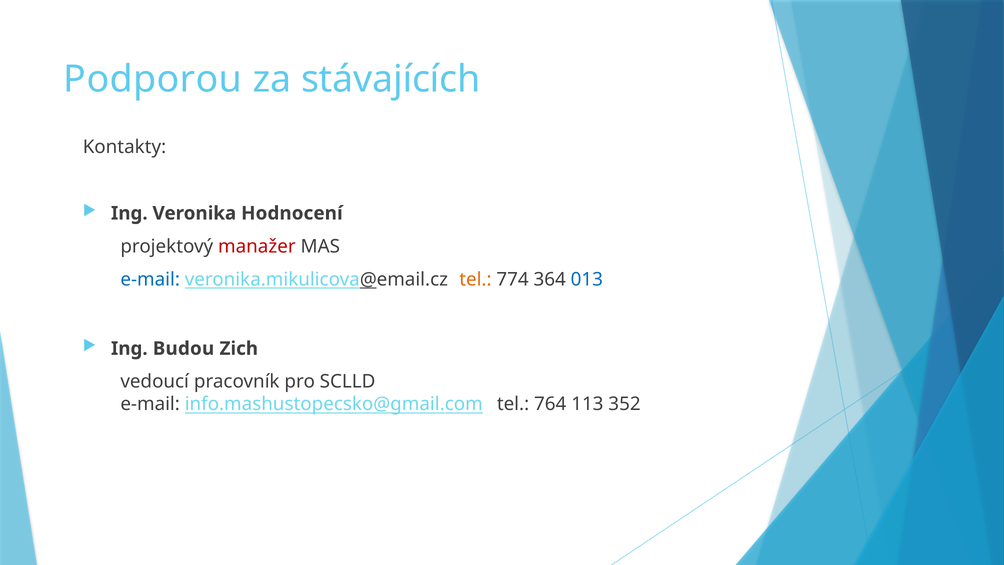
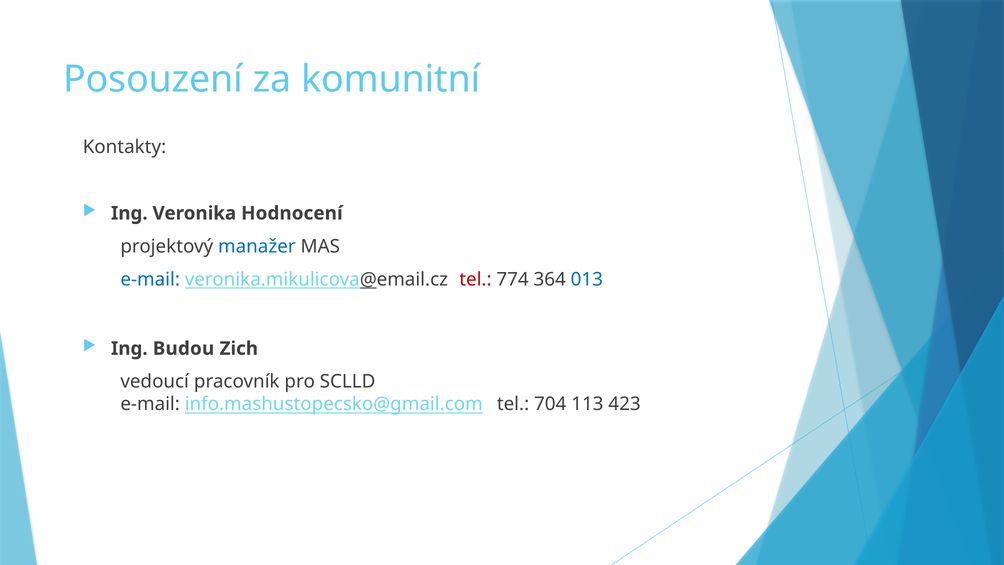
Podporou: Podporou -> Posouzení (153, 79)
stávajících: stávajících -> komunitní (391, 79)
manažer colour: red -> blue (257, 246)
tel colour: orange -> red (475, 279)
764: 764 -> 704 (550, 404)
352: 352 -> 423 (625, 404)
